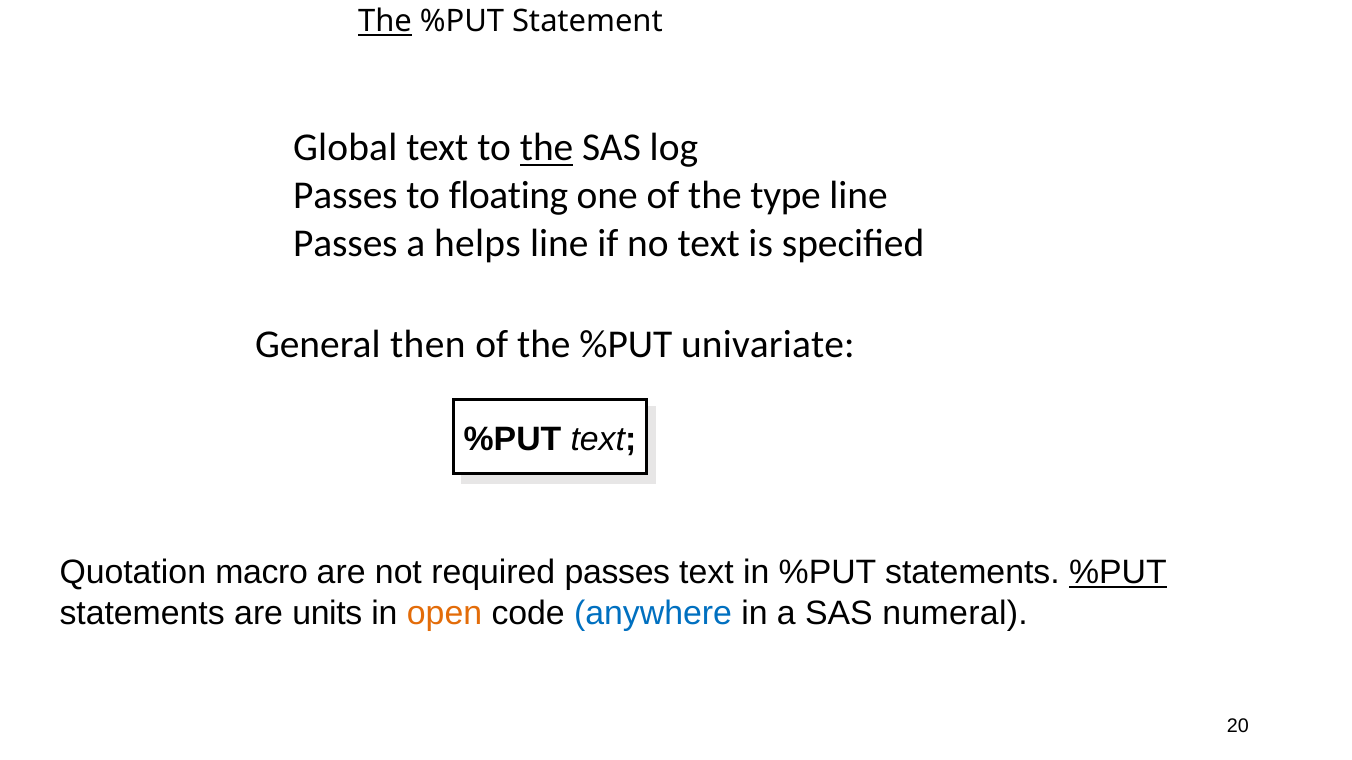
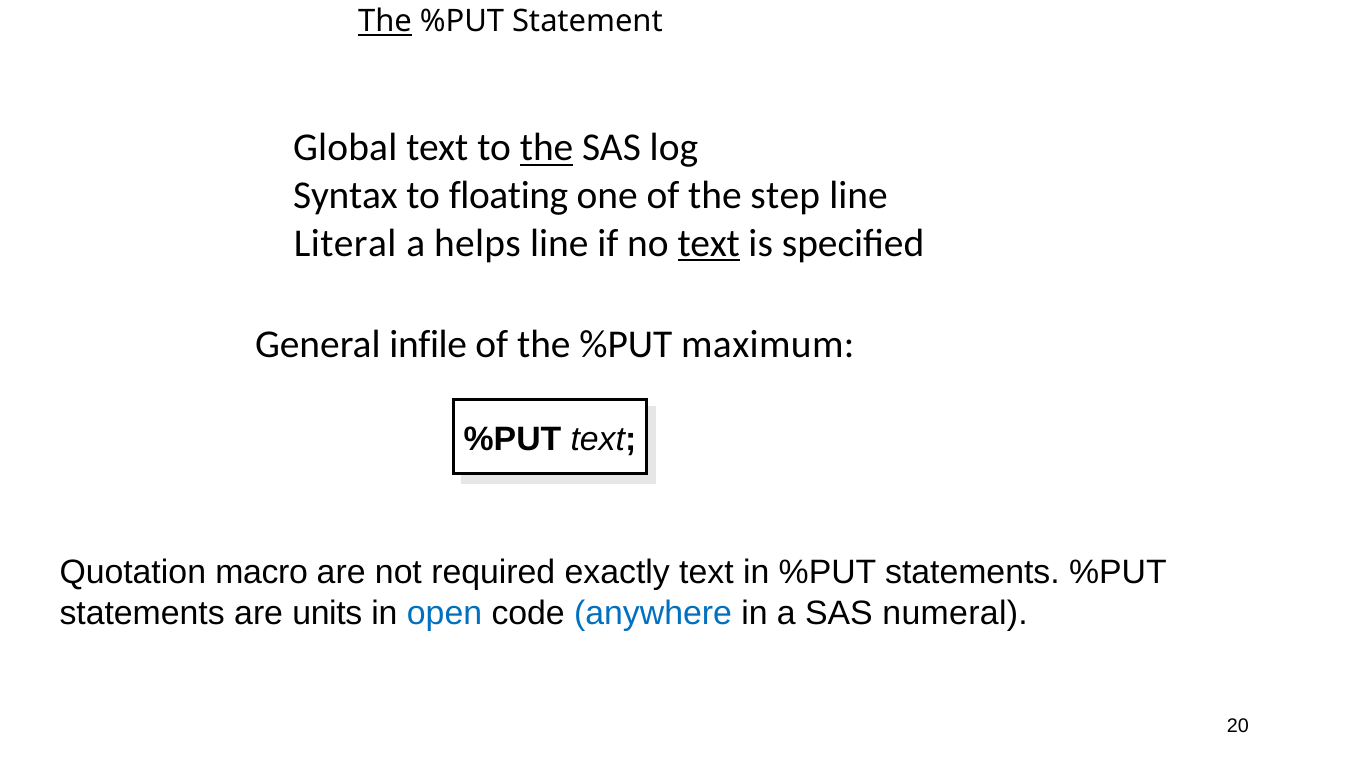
Passes: Passes -> Syntax (345, 196)
type: type -> step (785, 196)
Passes: Passes -> Literal (345, 243)
text underline: none -> present (709, 243)
then: then -> infile (428, 344)
univariate: univariate -> maximum (768, 344)
required passes: passes -> exactly (617, 573)
%PUT underline: present -> none (1118, 573)
open colour: orange -> blue (445, 613)
